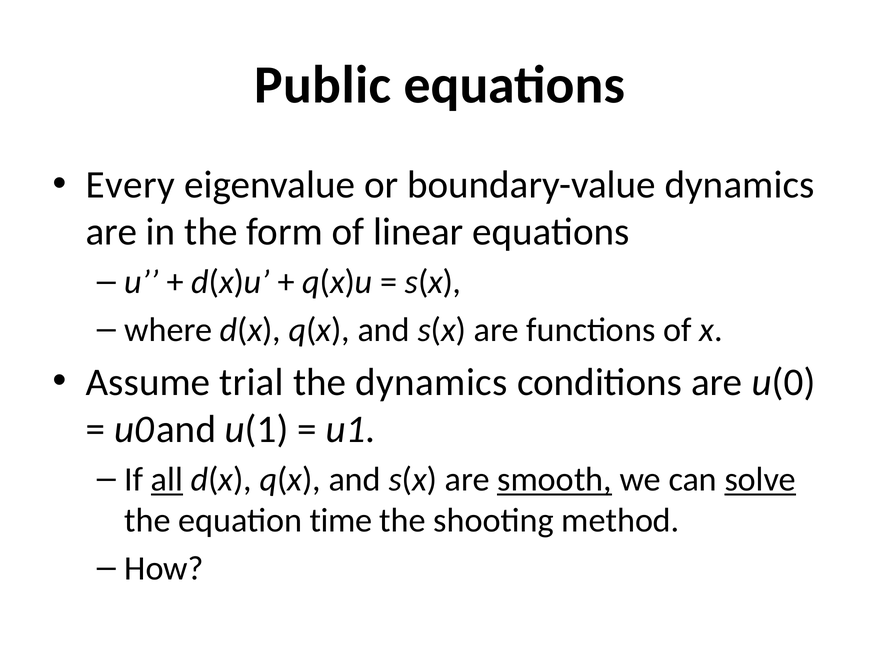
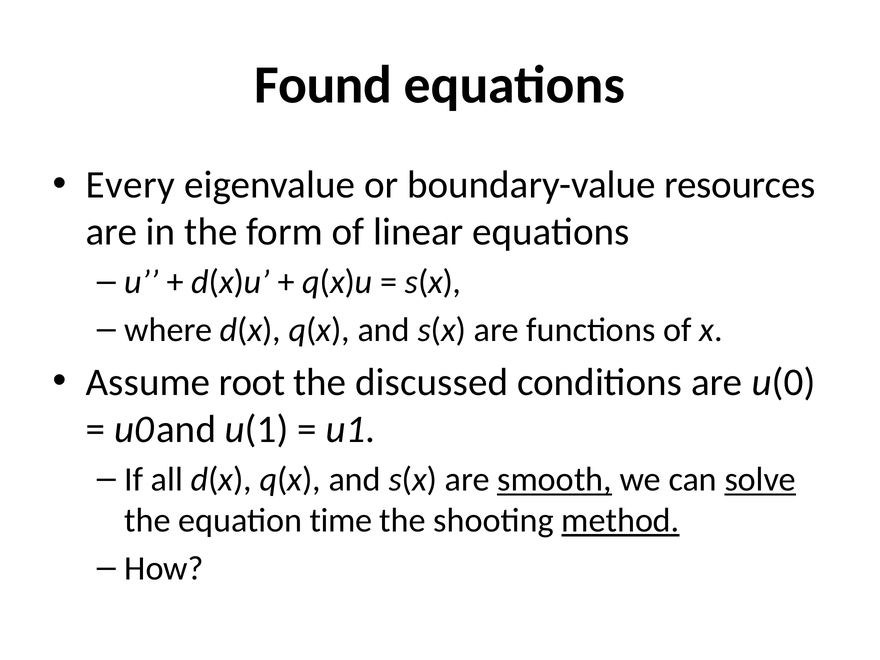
Public: Public -> Found (323, 85)
boundary-value dynamics: dynamics -> resources (740, 185)
trial: trial -> root (252, 382)
the dynamics: dynamics -> discussed (432, 382)
all underline: present -> none (167, 480)
method underline: none -> present (621, 521)
